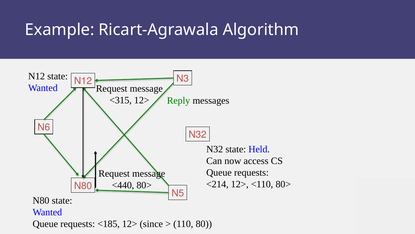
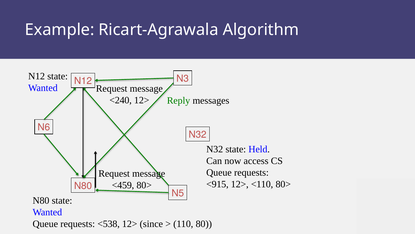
<315: <315 -> <240 (121, 100)
<214: <214 -> <915 (217, 184)
<440: <440 -> <459 (123, 185)
<185: <185 -> <538 (109, 224)
